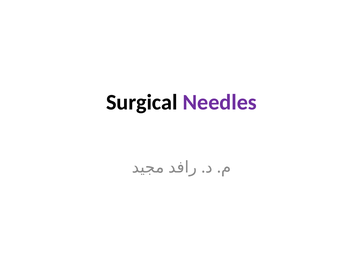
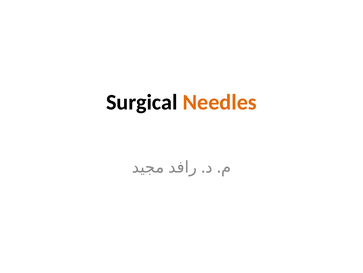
Needles colour: purple -> orange (220, 102)
